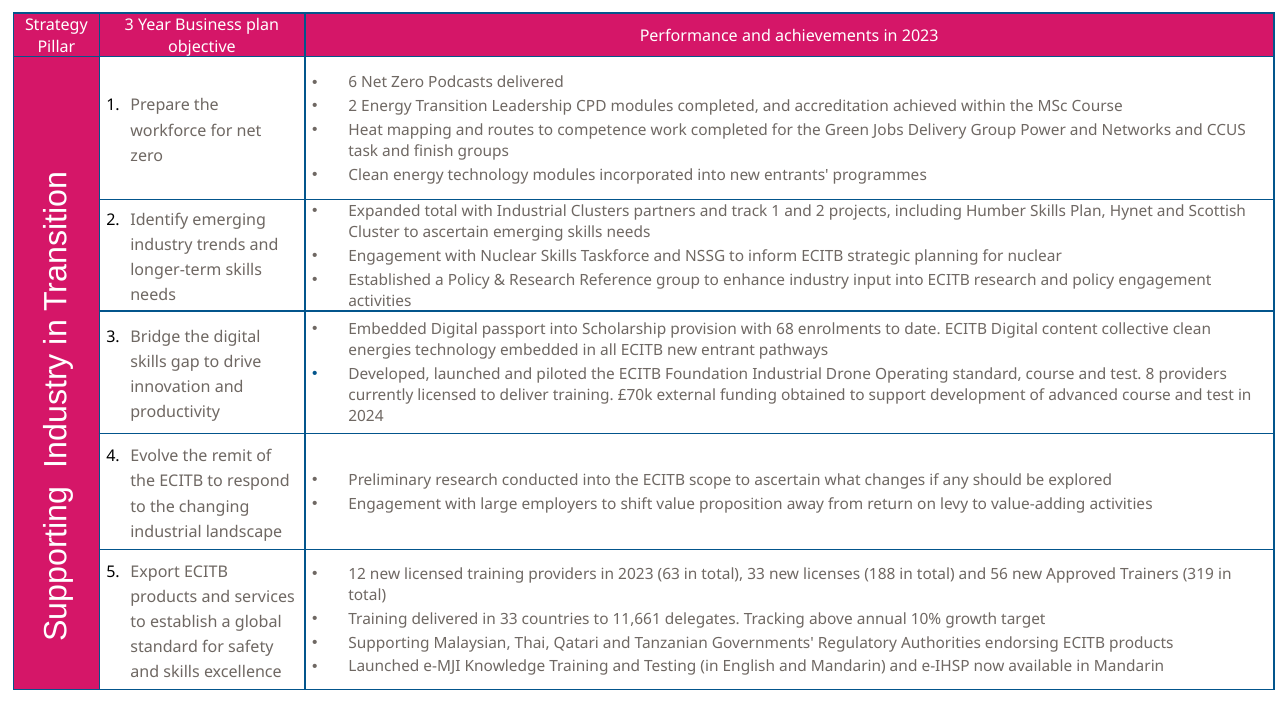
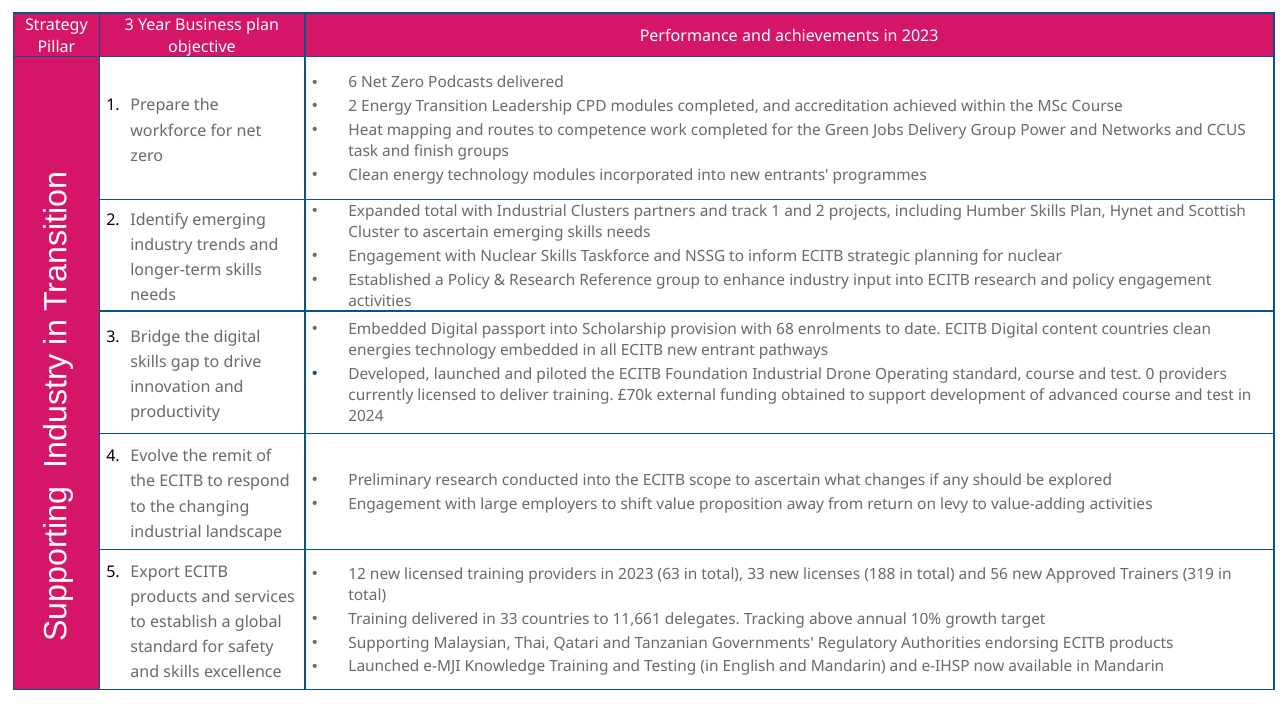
content collective: collective -> countries (1135, 330)
8: 8 -> 0 (1150, 375)
